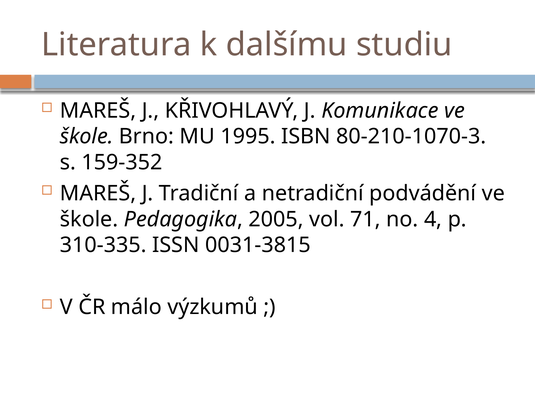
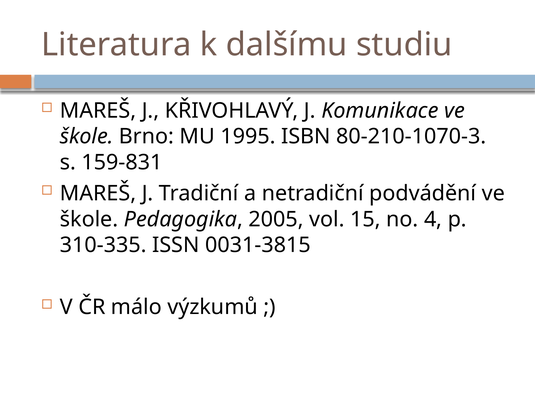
159-352: 159-352 -> 159-831 (122, 162)
71: 71 -> 15 (365, 219)
